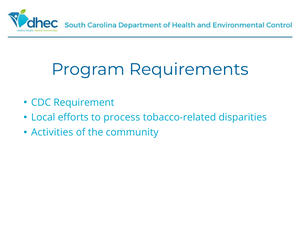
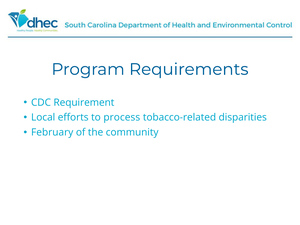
Activities: Activities -> February (52, 132)
